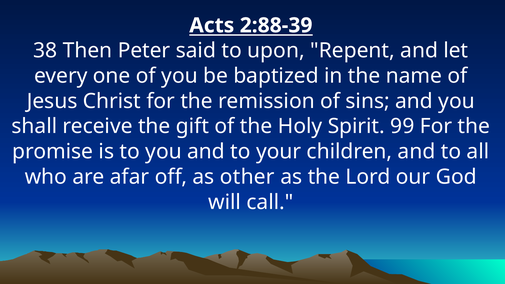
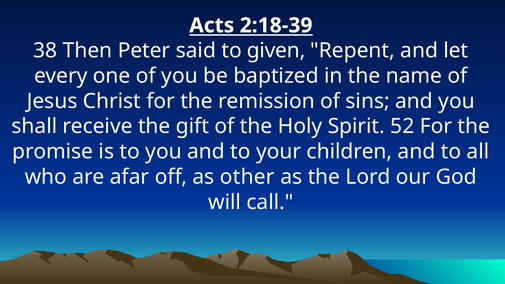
2:88-39: 2:88-39 -> 2:18-39 (276, 25)
upon: upon -> given (276, 51)
99: 99 -> 52 (402, 126)
